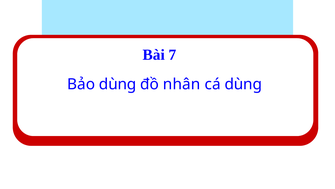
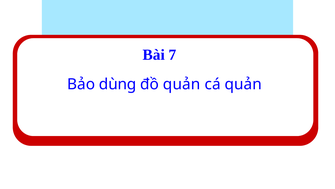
đồ nhân: nhân -> quản (182, 84)
cá dùng: dùng -> quản (243, 84)
